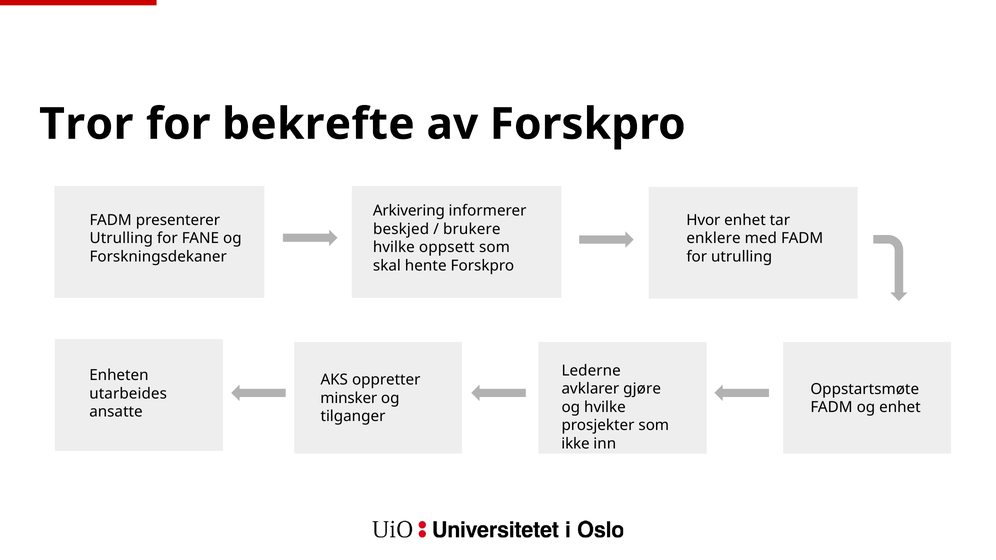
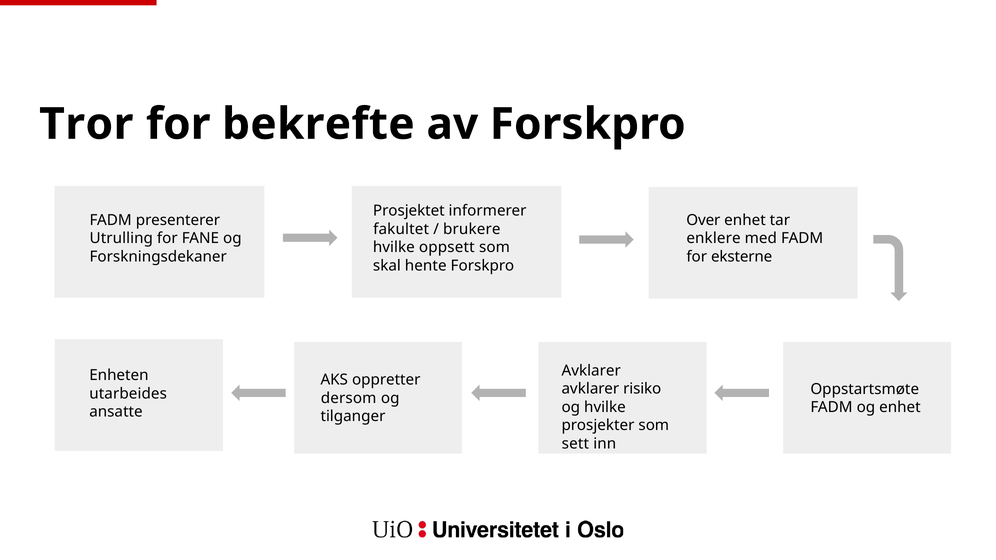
Arkivering: Arkivering -> Prosjektet (409, 211)
Hvor: Hvor -> Over (703, 220)
beskjed: beskjed -> fakultet (401, 229)
for utrulling: utrulling -> eksterne (742, 257)
Lederne: Lederne -> Avklarer (591, 371)
gjøre: gjøre -> risiko (642, 389)
minsker: minsker -> dersom (349, 398)
ikke: ikke -> sett (575, 444)
